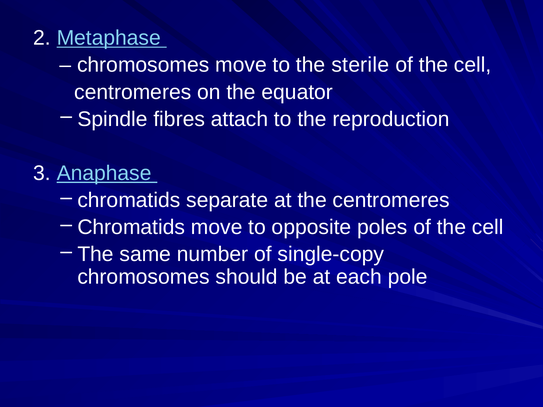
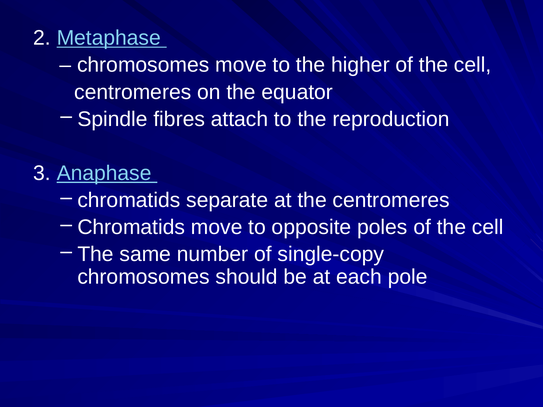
sterile: sterile -> higher (360, 65)
